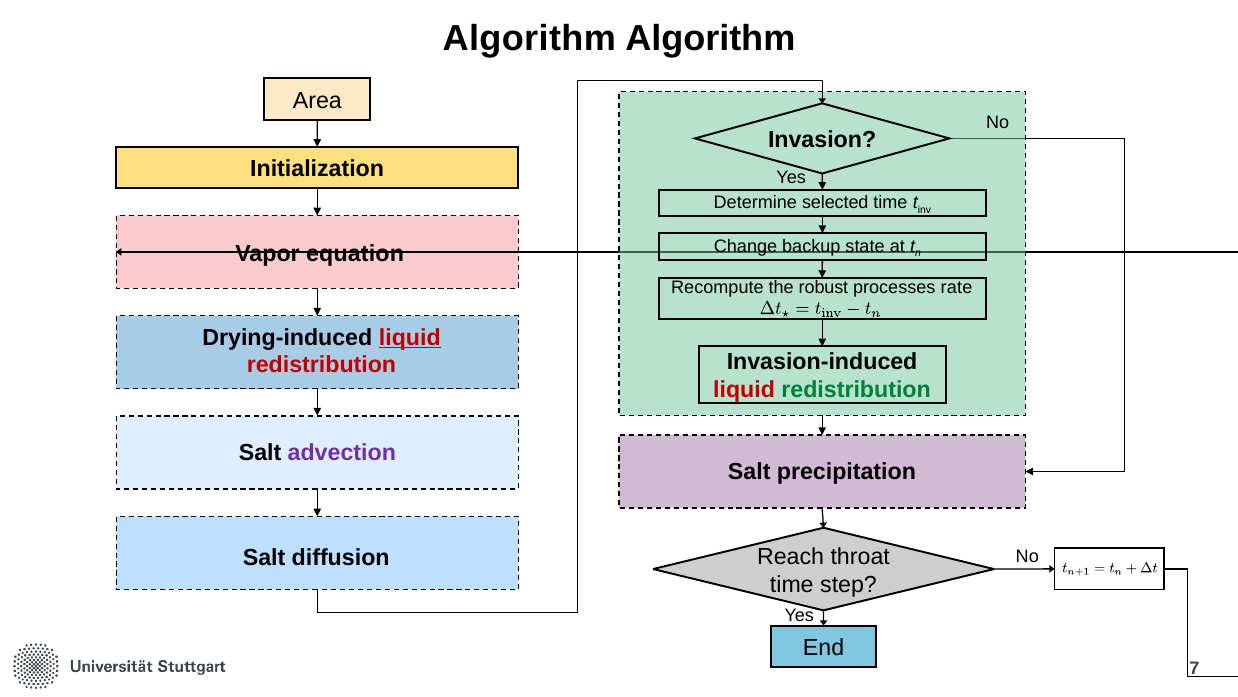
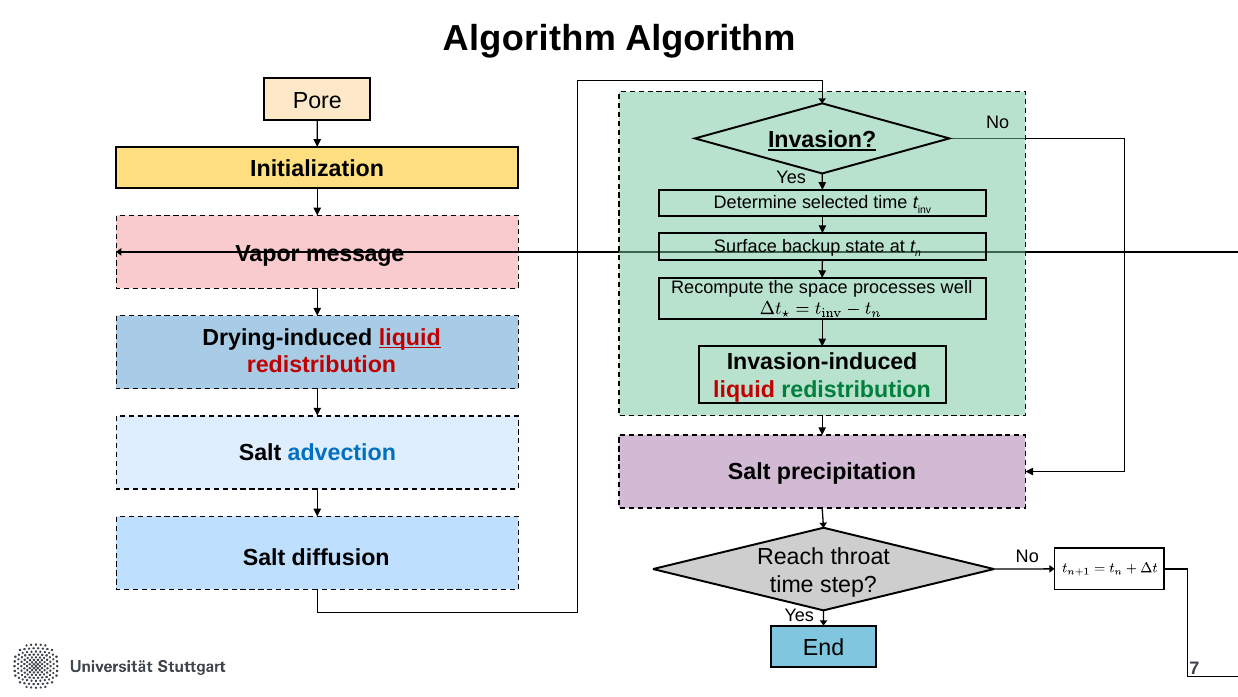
Area: Area -> Pore (317, 101)
Invasion underline: none -> present (822, 140)
Change: Change -> Surface (745, 246)
equation: equation -> message (355, 253)
robust: robust -> space (823, 287)
rate: rate -> well (956, 287)
advection colour: purple -> blue (342, 452)
